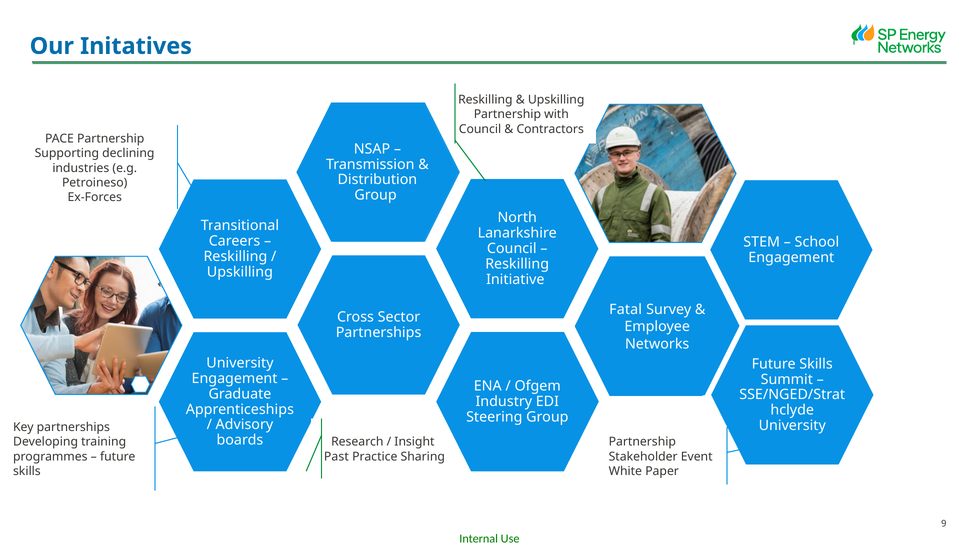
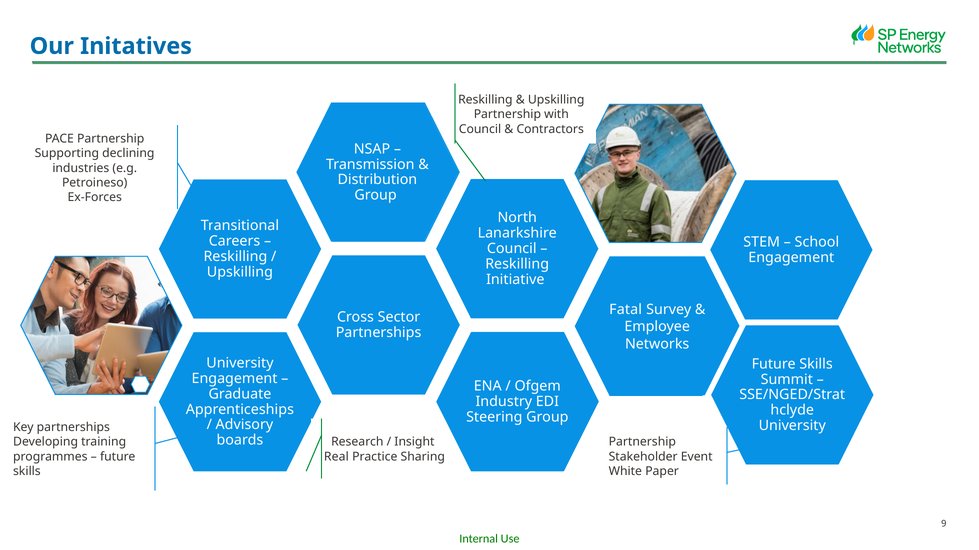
Past: Past -> Real (336, 457)
